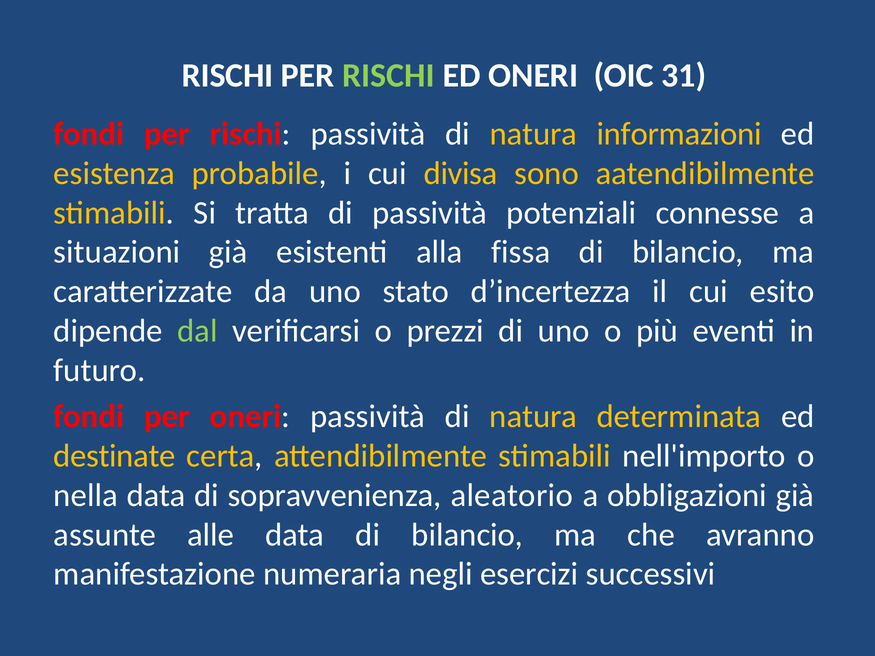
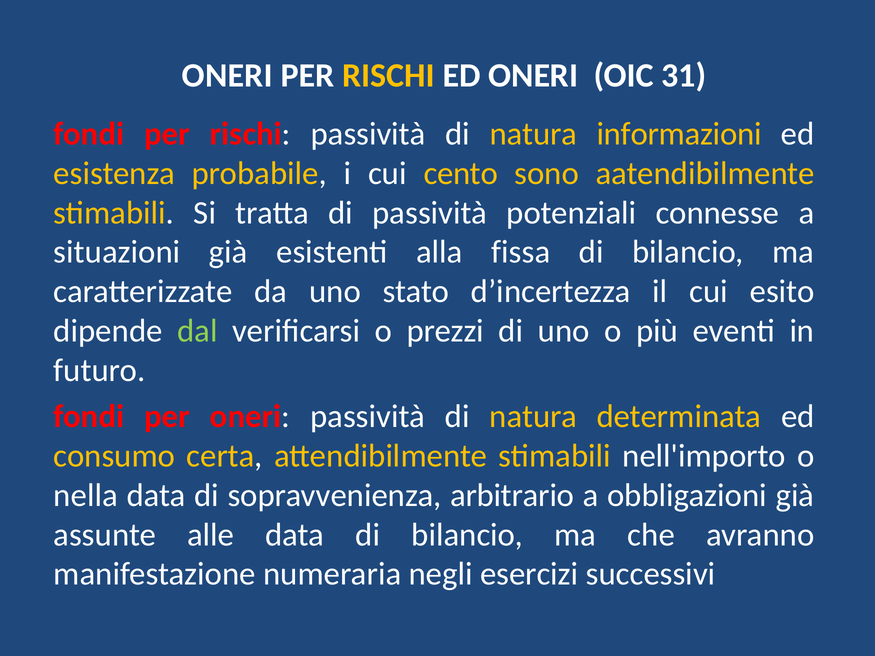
RISCHI: RISCHI -> ONERI (227, 76)
RISCHI colour: light green -> yellow (388, 76)
divisa: divisa -> cento (461, 173)
destinate: destinate -> consumo (114, 456)
aleatorio: aleatorio -> arbitrario (512, 495)
